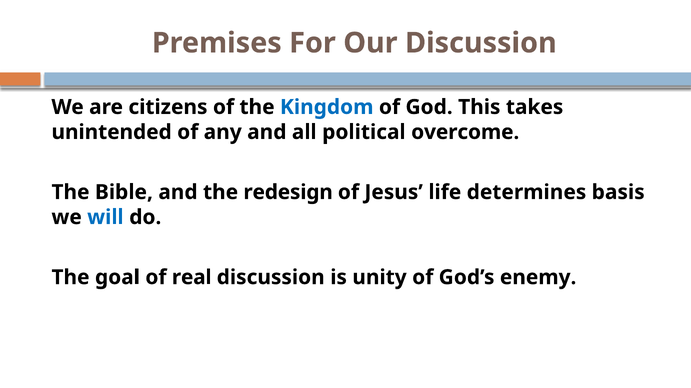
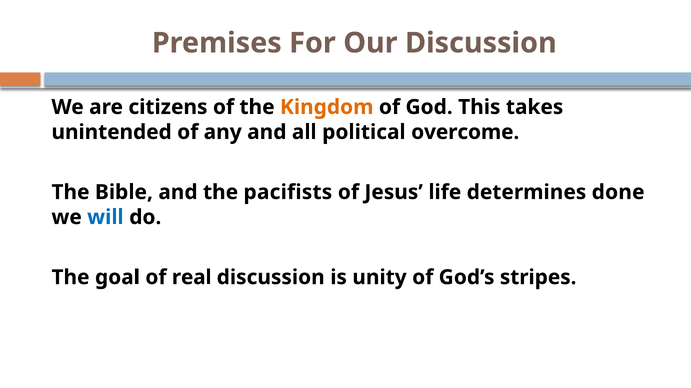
Kingdom colour: blue -> orange (327, 107)
redesign: redesign -> pacifists (288, 193)
basis: basis -> done (618, 193)
enemy: enemy -> stripes (538, 278)
